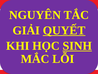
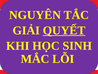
SINH underline: present -> none (77, 46)
